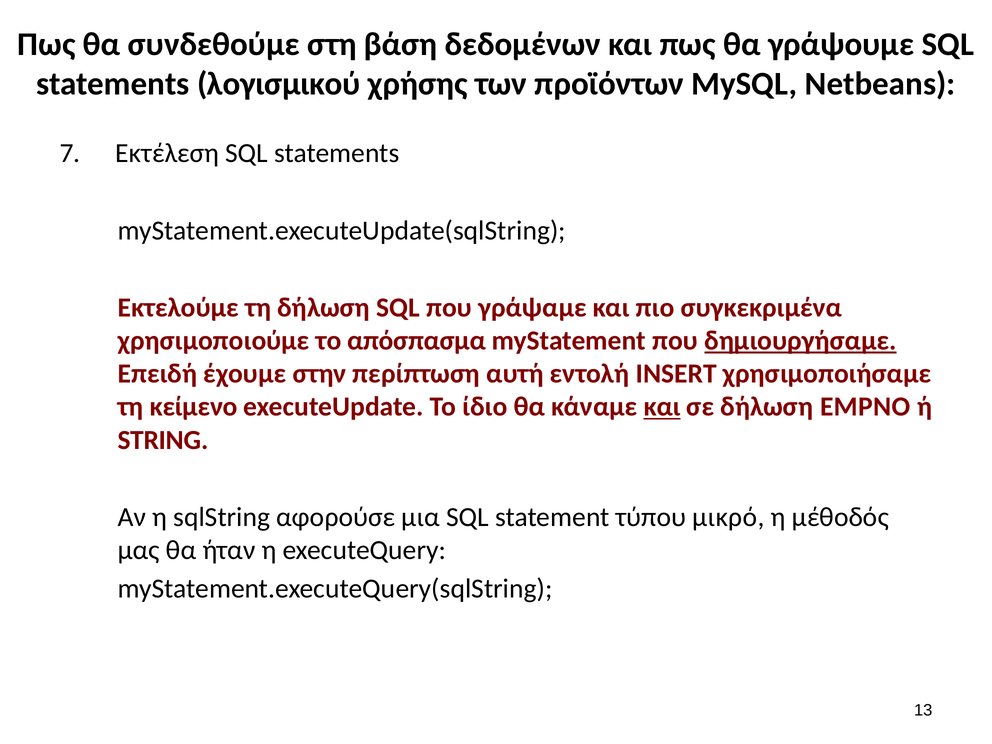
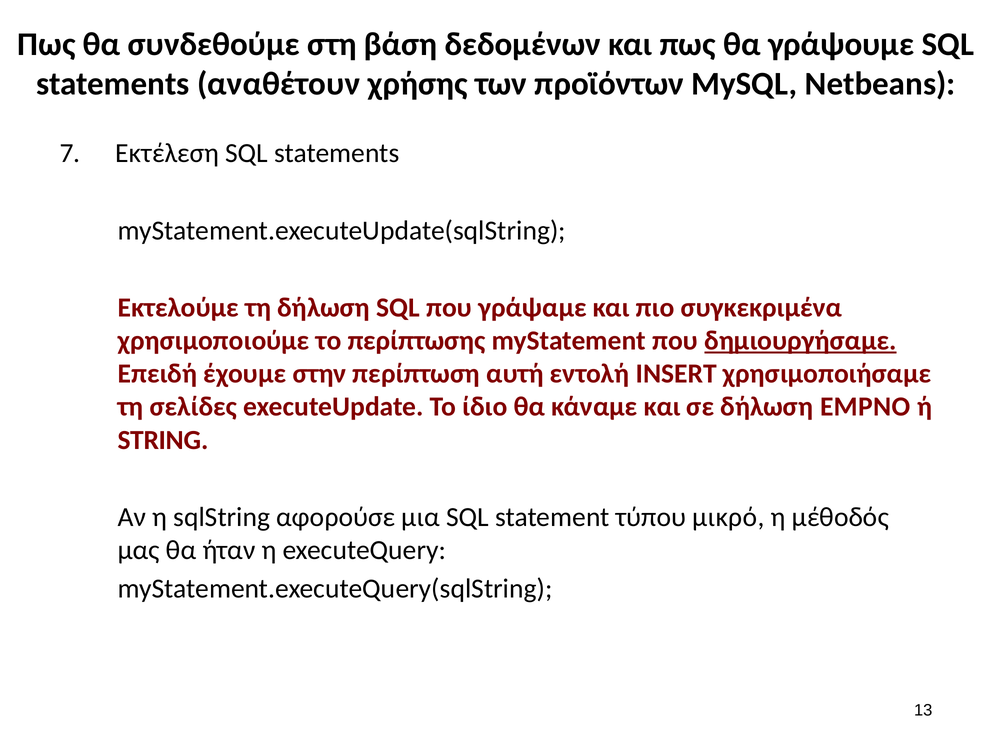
λογισμικού: λογισμικού -> αναθέτουν (279, 84)
απόσπασμα: απόσπασμα -> περίπτωσης (416, 341)
κείμενο: κείμενο -> σελίδες (193, 407)
και underline: present -> none (662, 407)
